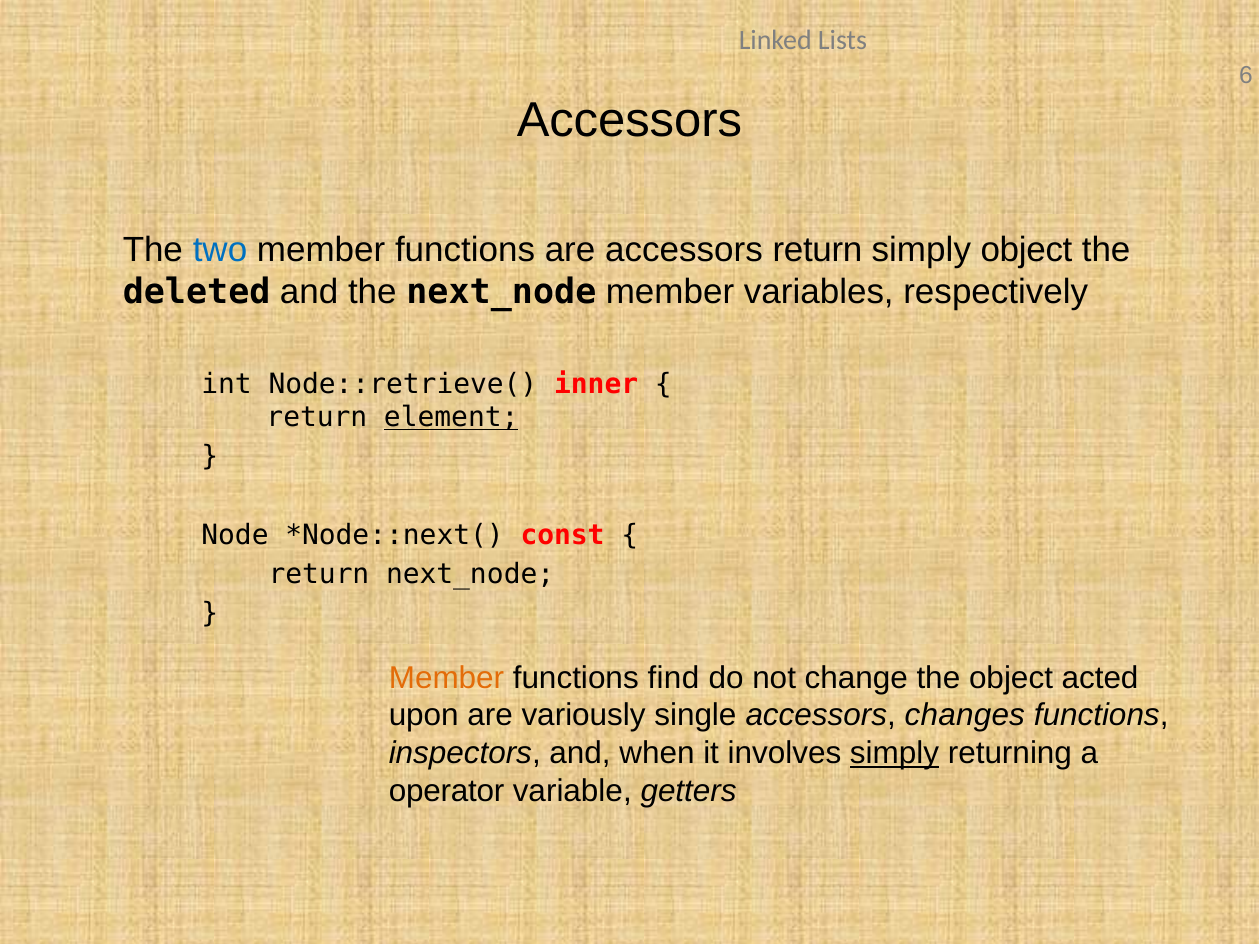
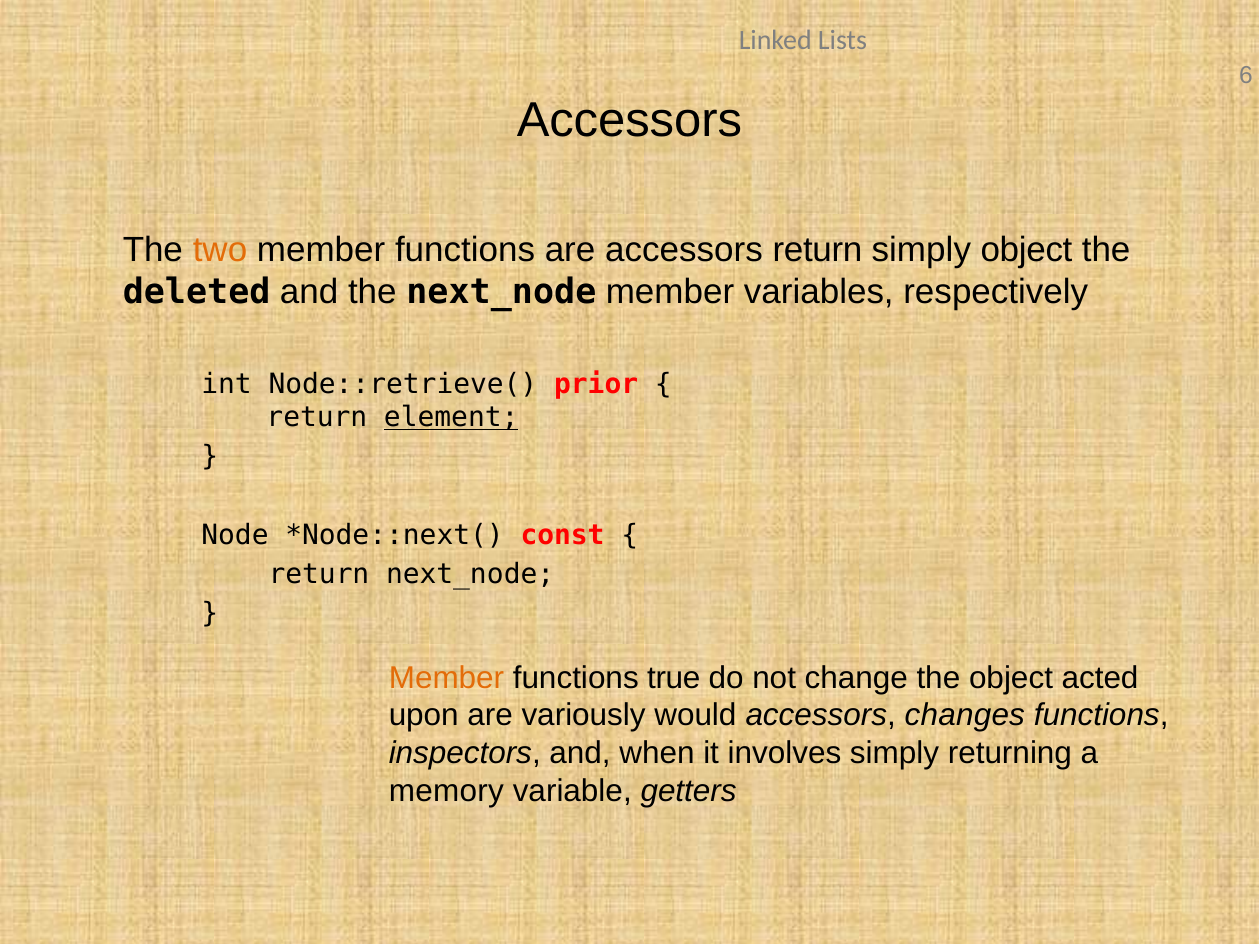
two colour: blue -> orange (220, 250)
inner: inner -> prior (596, 384)
find: find -> true (674, 678)
single: single -> would (695, 716)
simply underline: present -> none (895, 753)
operator: operator -> memory (446, 791)
